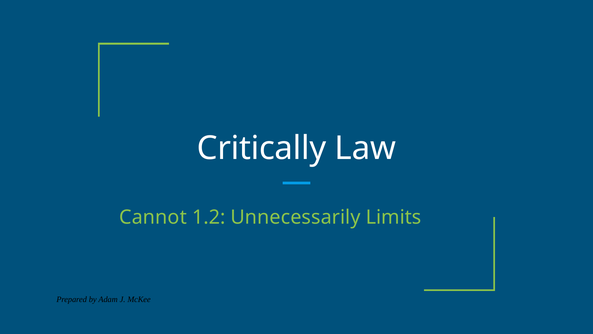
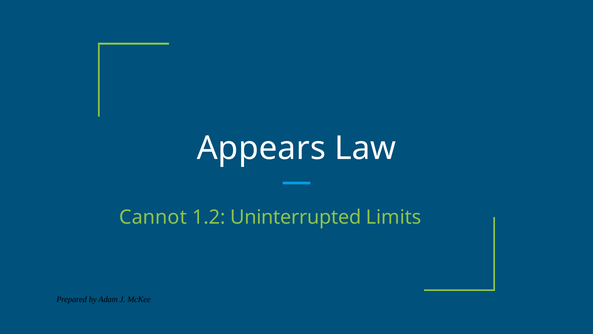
Critically: Critically -> Appears (261, 148)
Unnecessarily: Unnecessarily -> Uninterrupted (296, 217)
